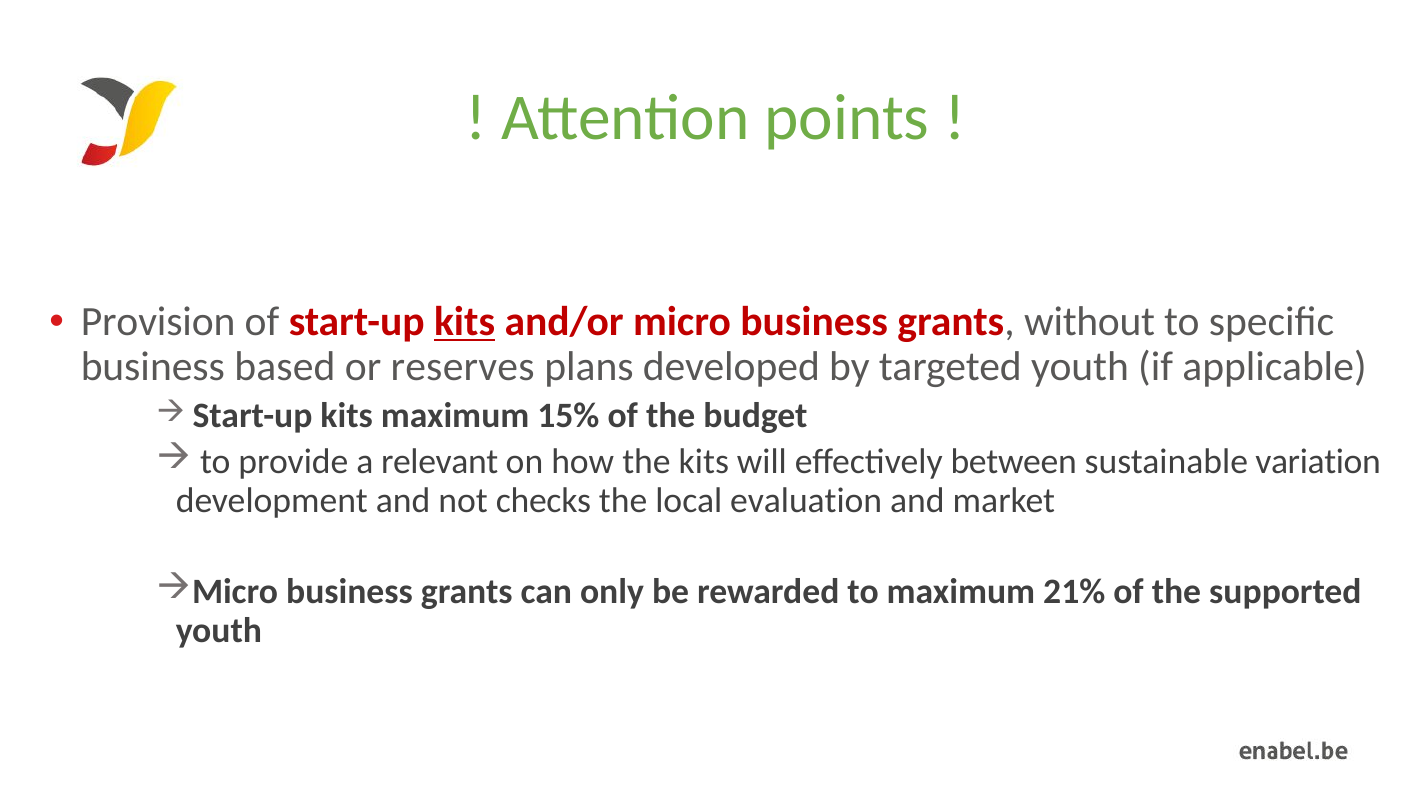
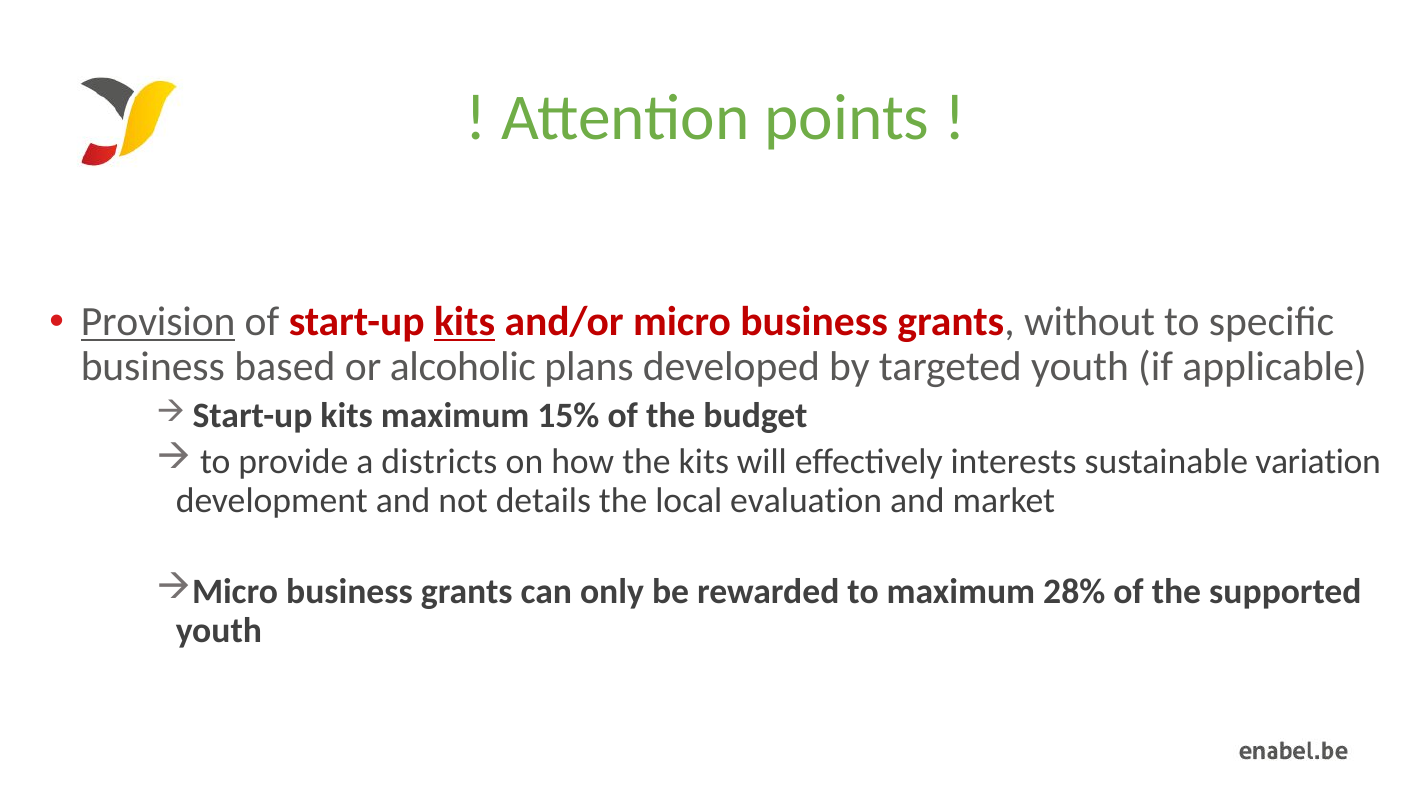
Provision underline: none -> present (158, 322)
reserves: reserves -> alcoholic (463, 367)
relevant: relevant -> districts (439, 462)
between: between -> interests (1014, 462)
checks: checks -> details (543, 500)
21%: 21% -> 28% (1074, 592)
